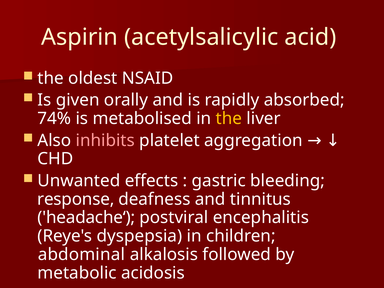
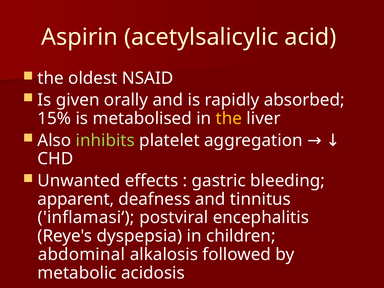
74%: 74% -> 15% (54, 119)
inhibits colour: pink -> light green (105, 140)
response: response -> apparent (76, 199)
headache‘: headache‘ -> inflamasi‘ (86, 218)
